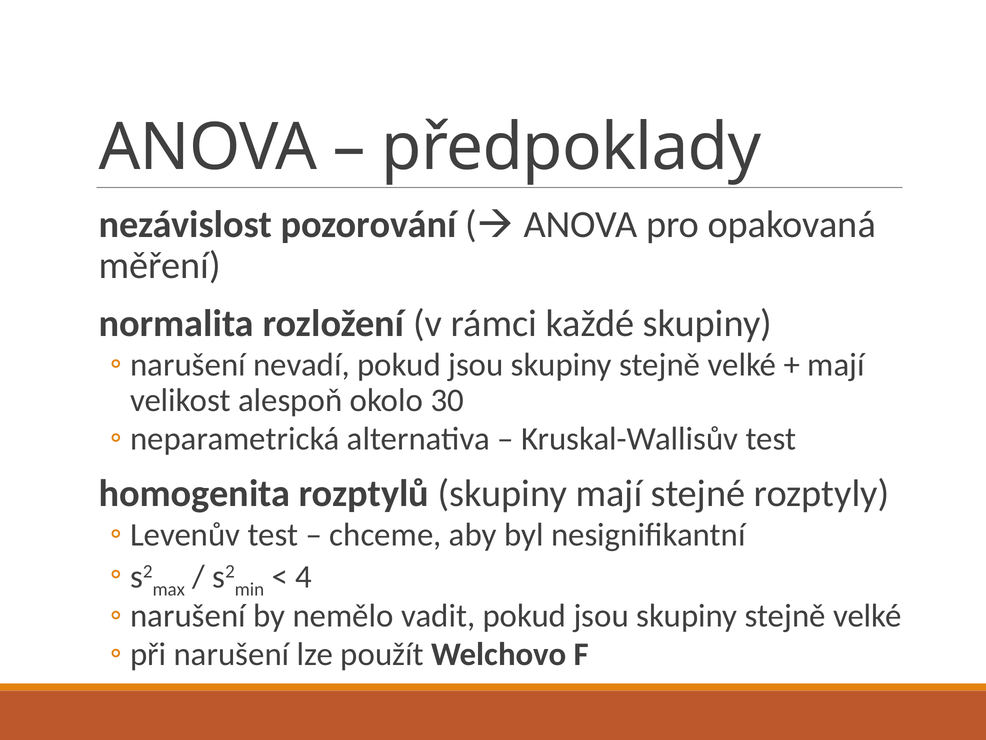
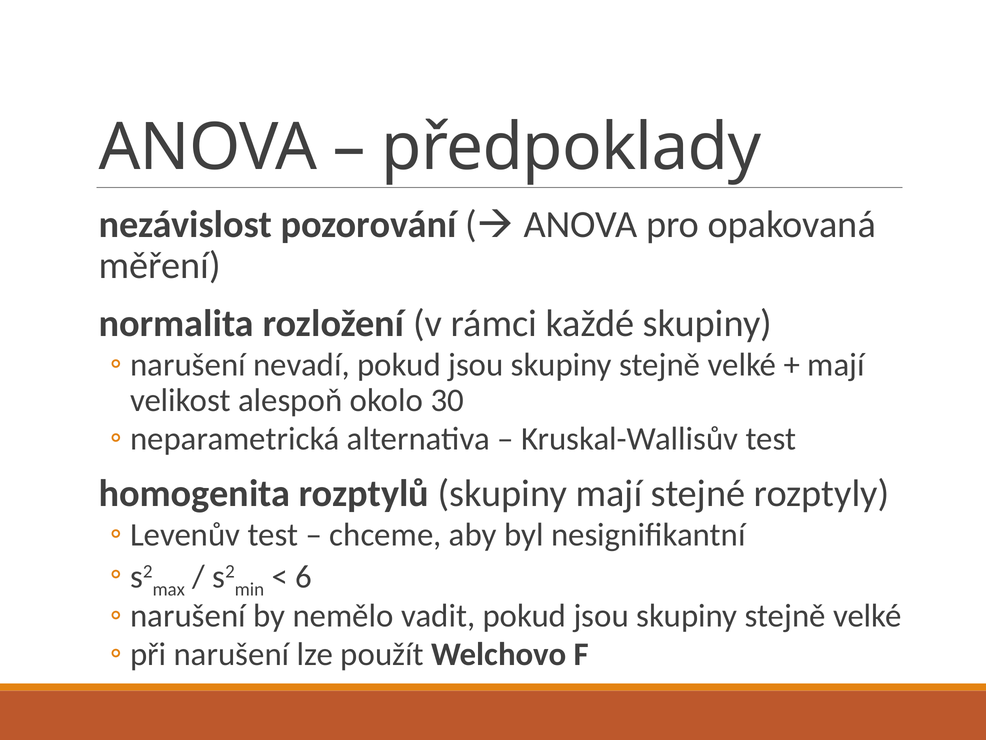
4: 4 -> 6 (304, 576)
